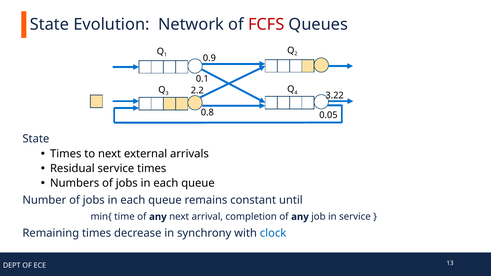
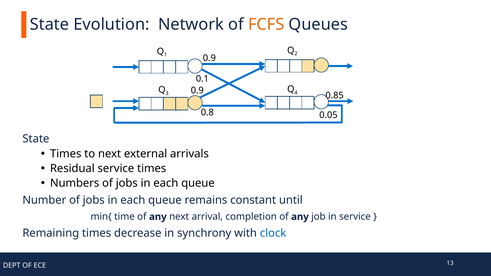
FCFS colour: red -> orange (266, 24)
2.2: 2.2 -> 0.9 (197, 91)
3.22: 3.22 -> 0.85 (335, 95)
